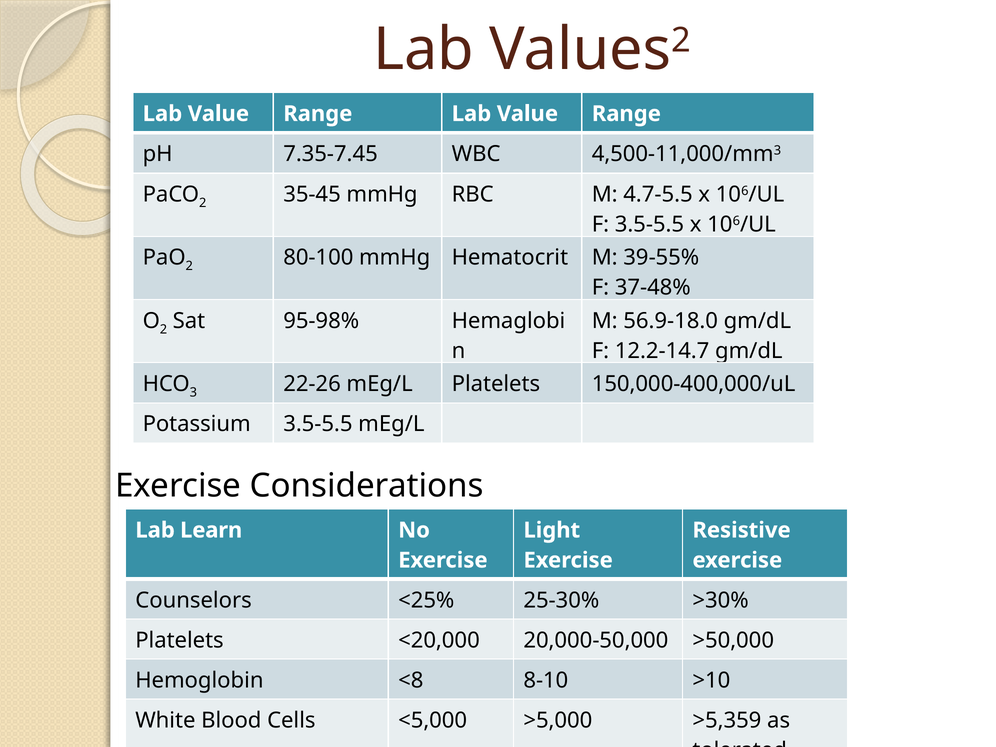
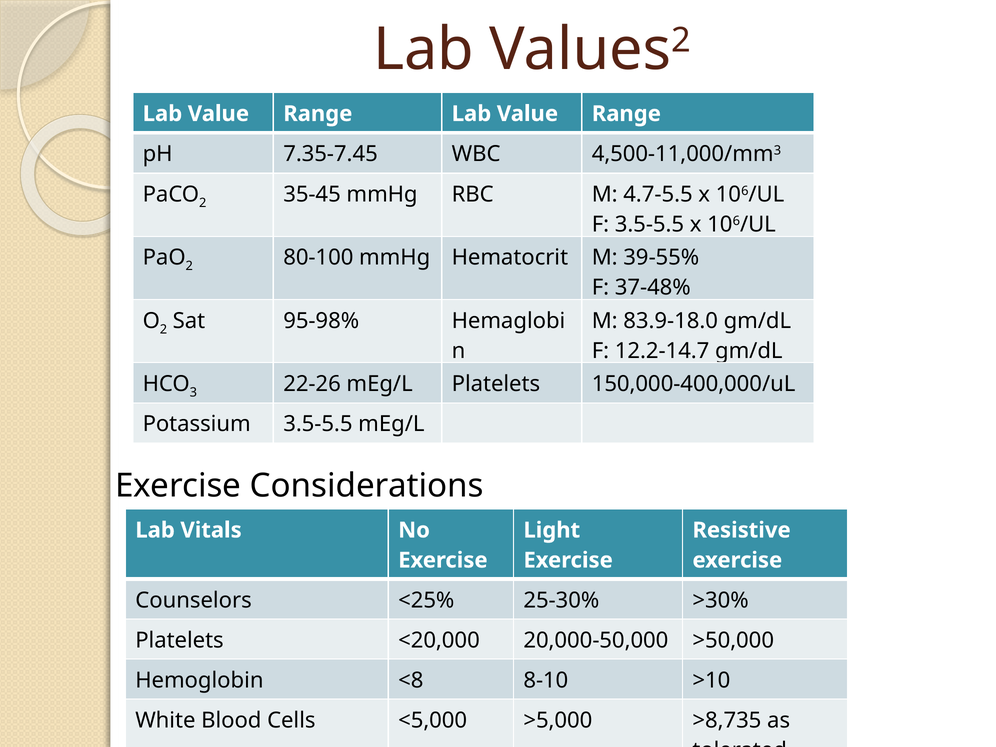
56.9-18.0: 56.9-18.0 -> 83.9-18.0 (671, 321)
Learn: Learn -> Vitals (211, 530)
>5,359: >5,359 -> >8,735 (727, 720)
